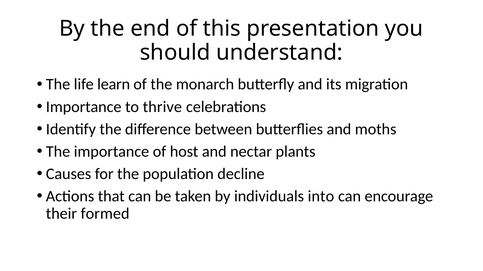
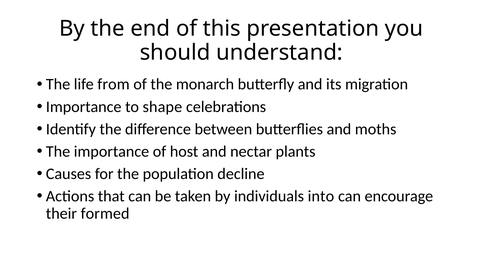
learn: learn -> from (113, 85)
thrive: thrive -> shape (162, 107)
